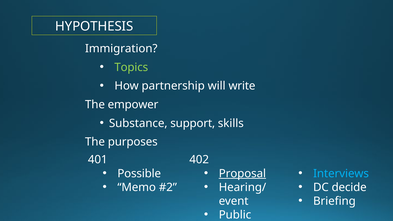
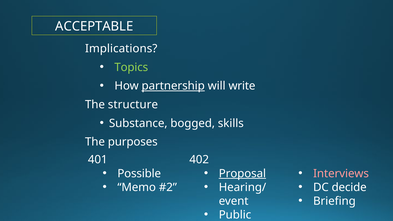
HYPOTHESIS: HYPOTHESIS -> ACCEPTABLE (94, 26)
Immigration: Immigration -> Implications (121, 49)
partnership underline: none -> present (173, 86)
empower: empower -> structure (133, 105)
support: support -> bogged (193, 123)
Interviews colour: light blue -> pink (341, 174)
